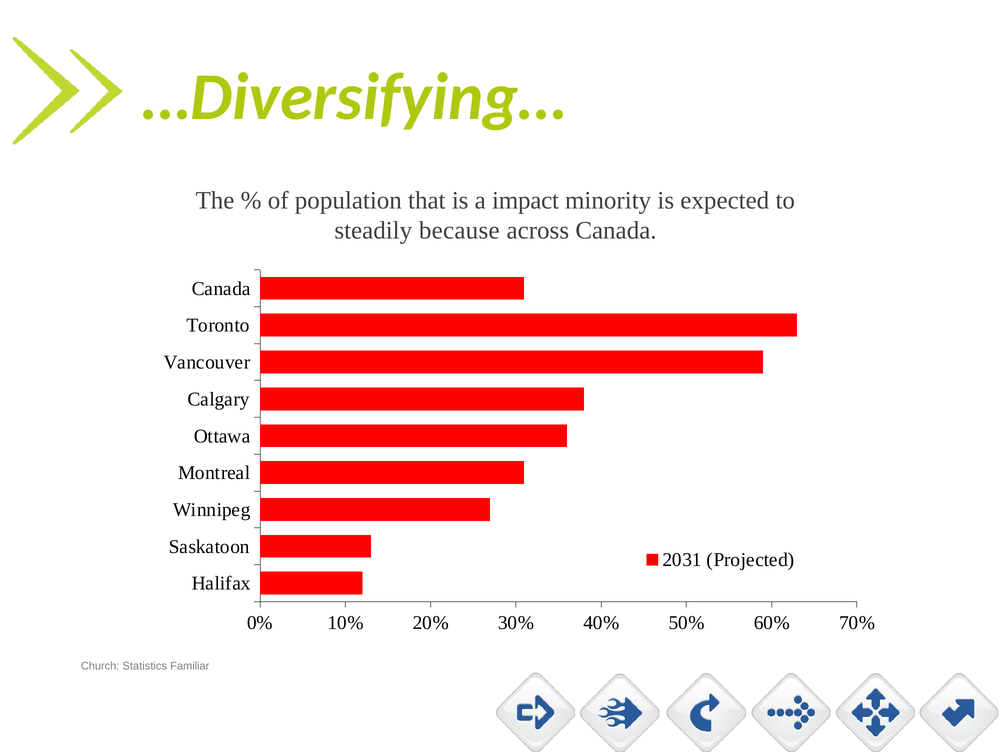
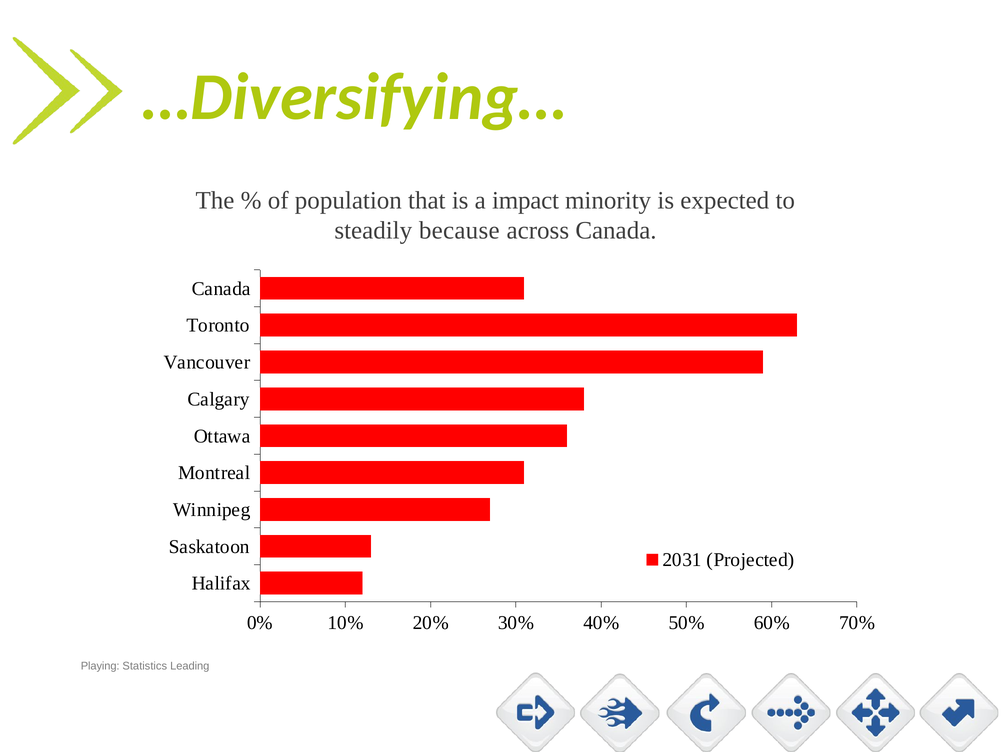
Church: Church -> Playing (100, 666)
Familiar: Familiar -> Leading (190, 666)
